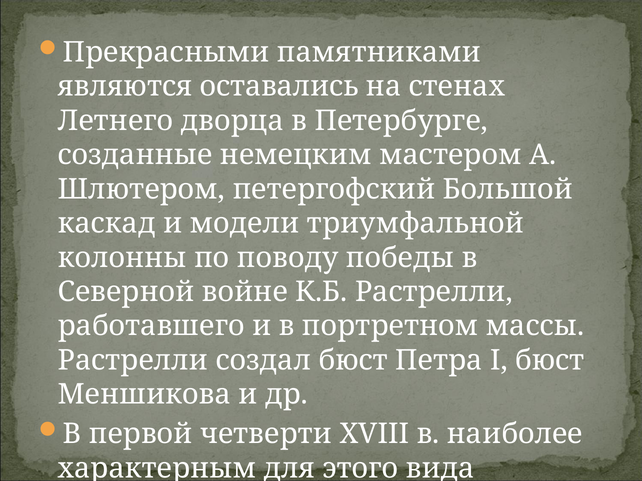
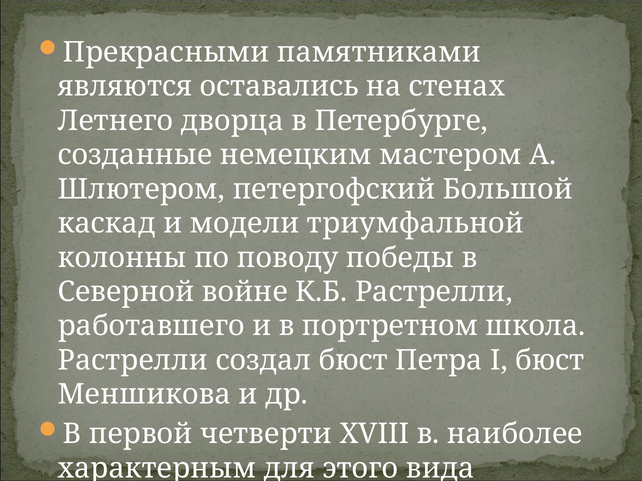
массы: массы -> школа (535, 326)
